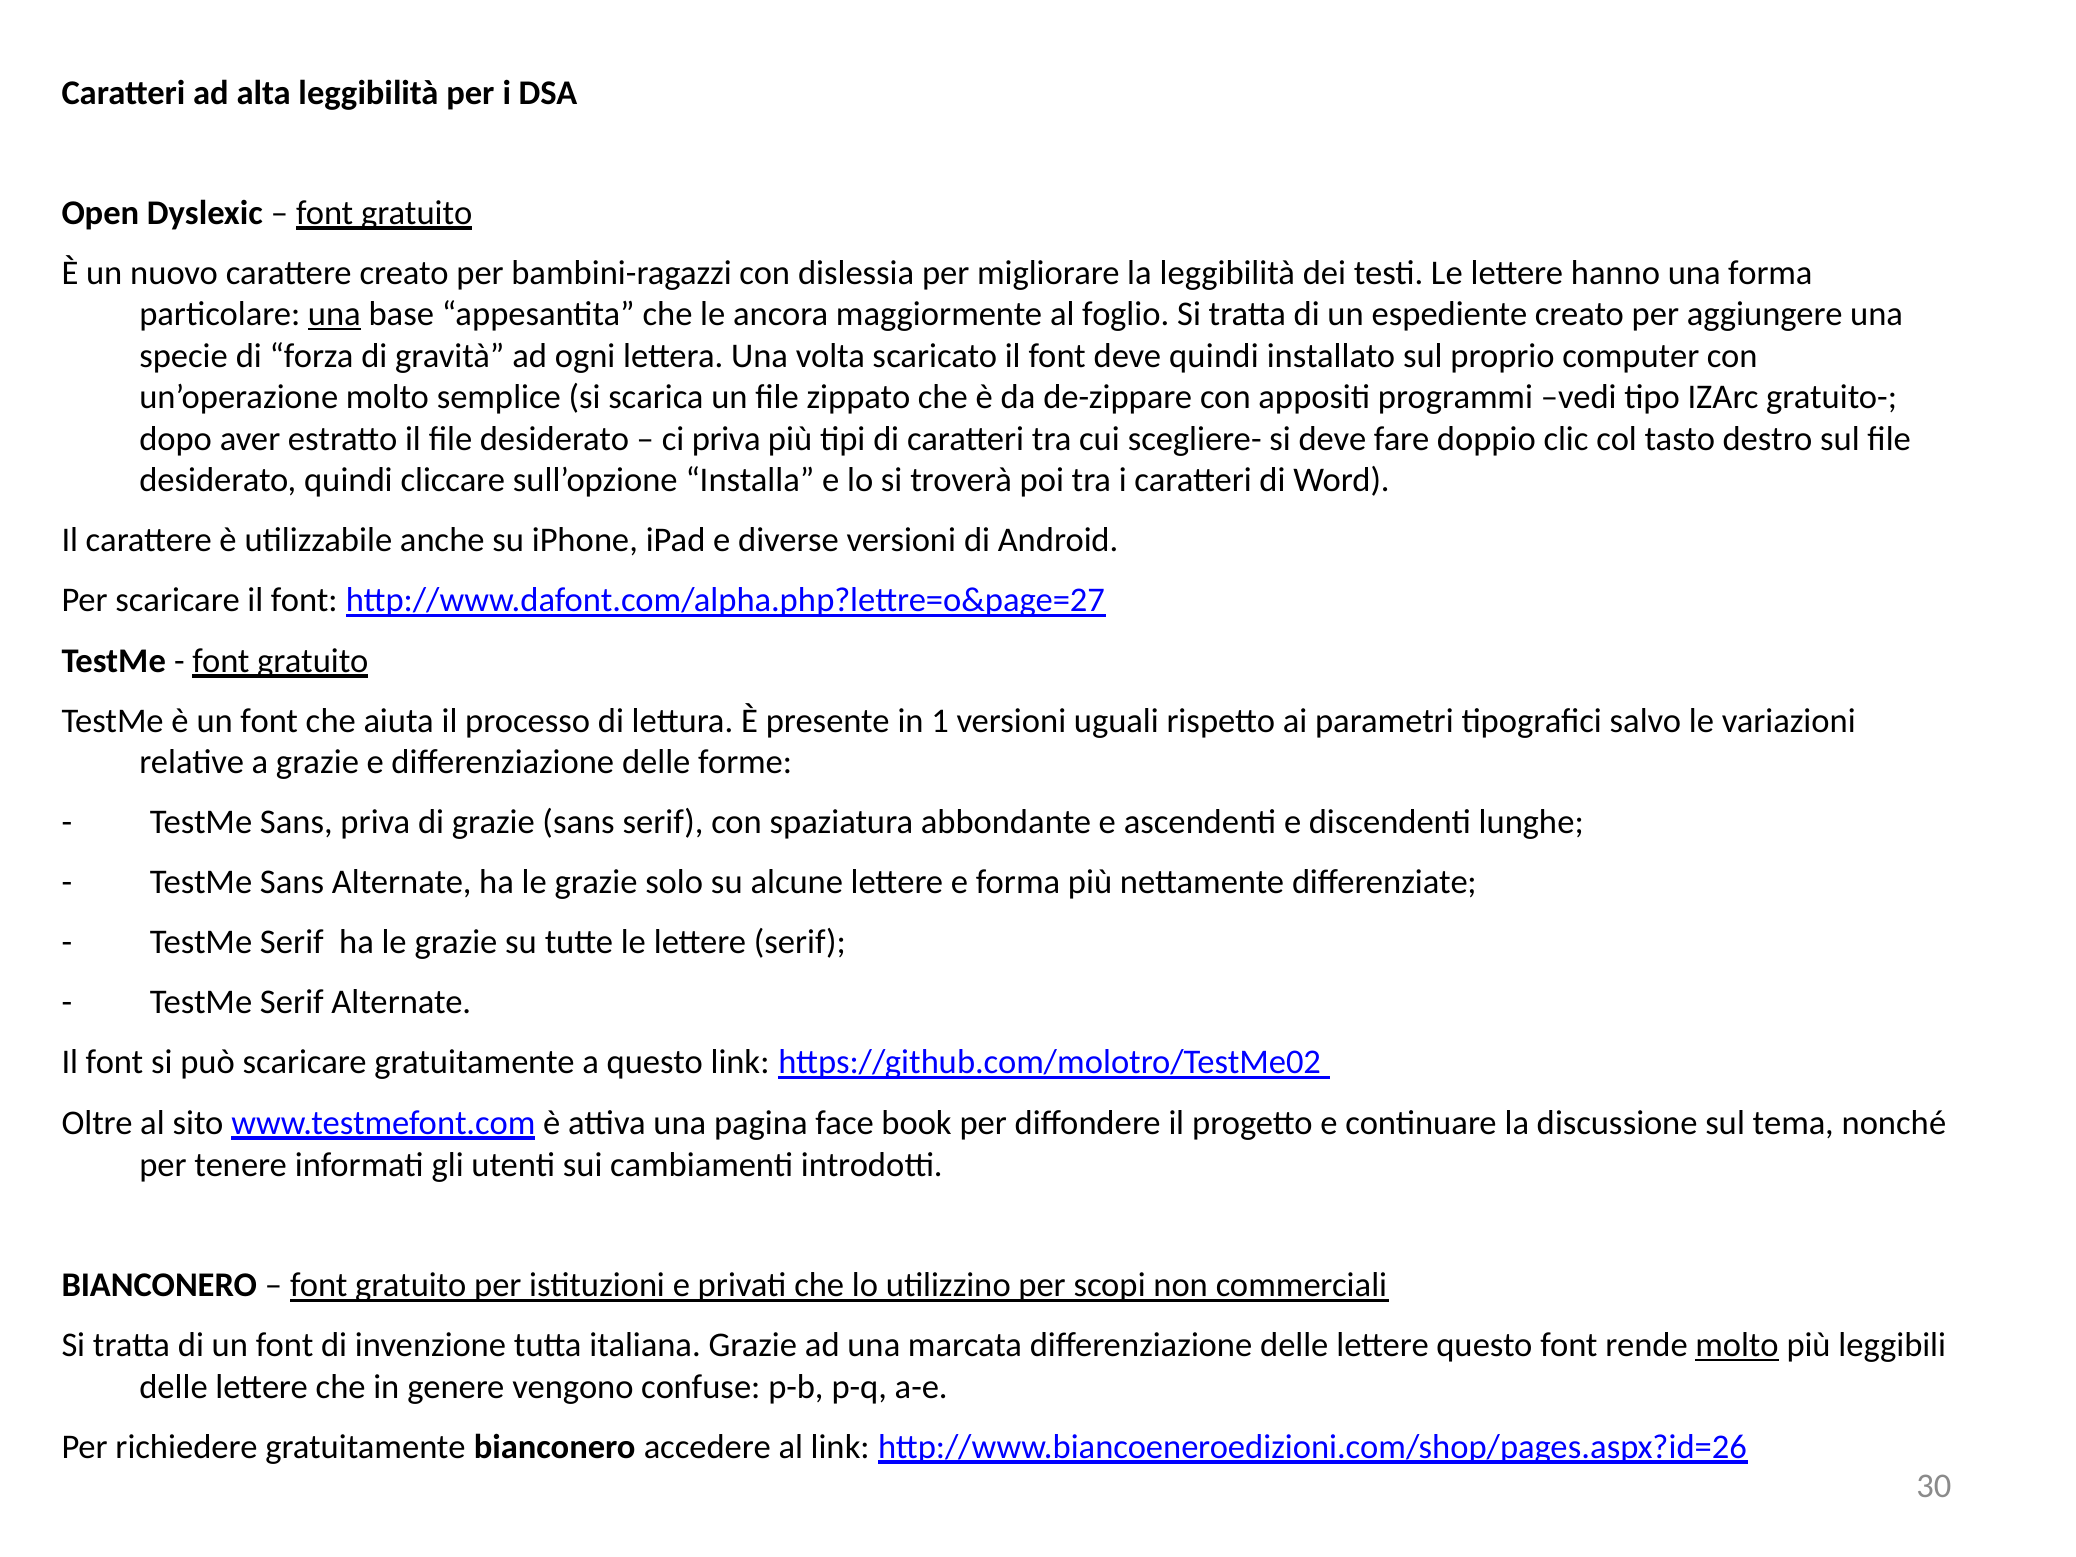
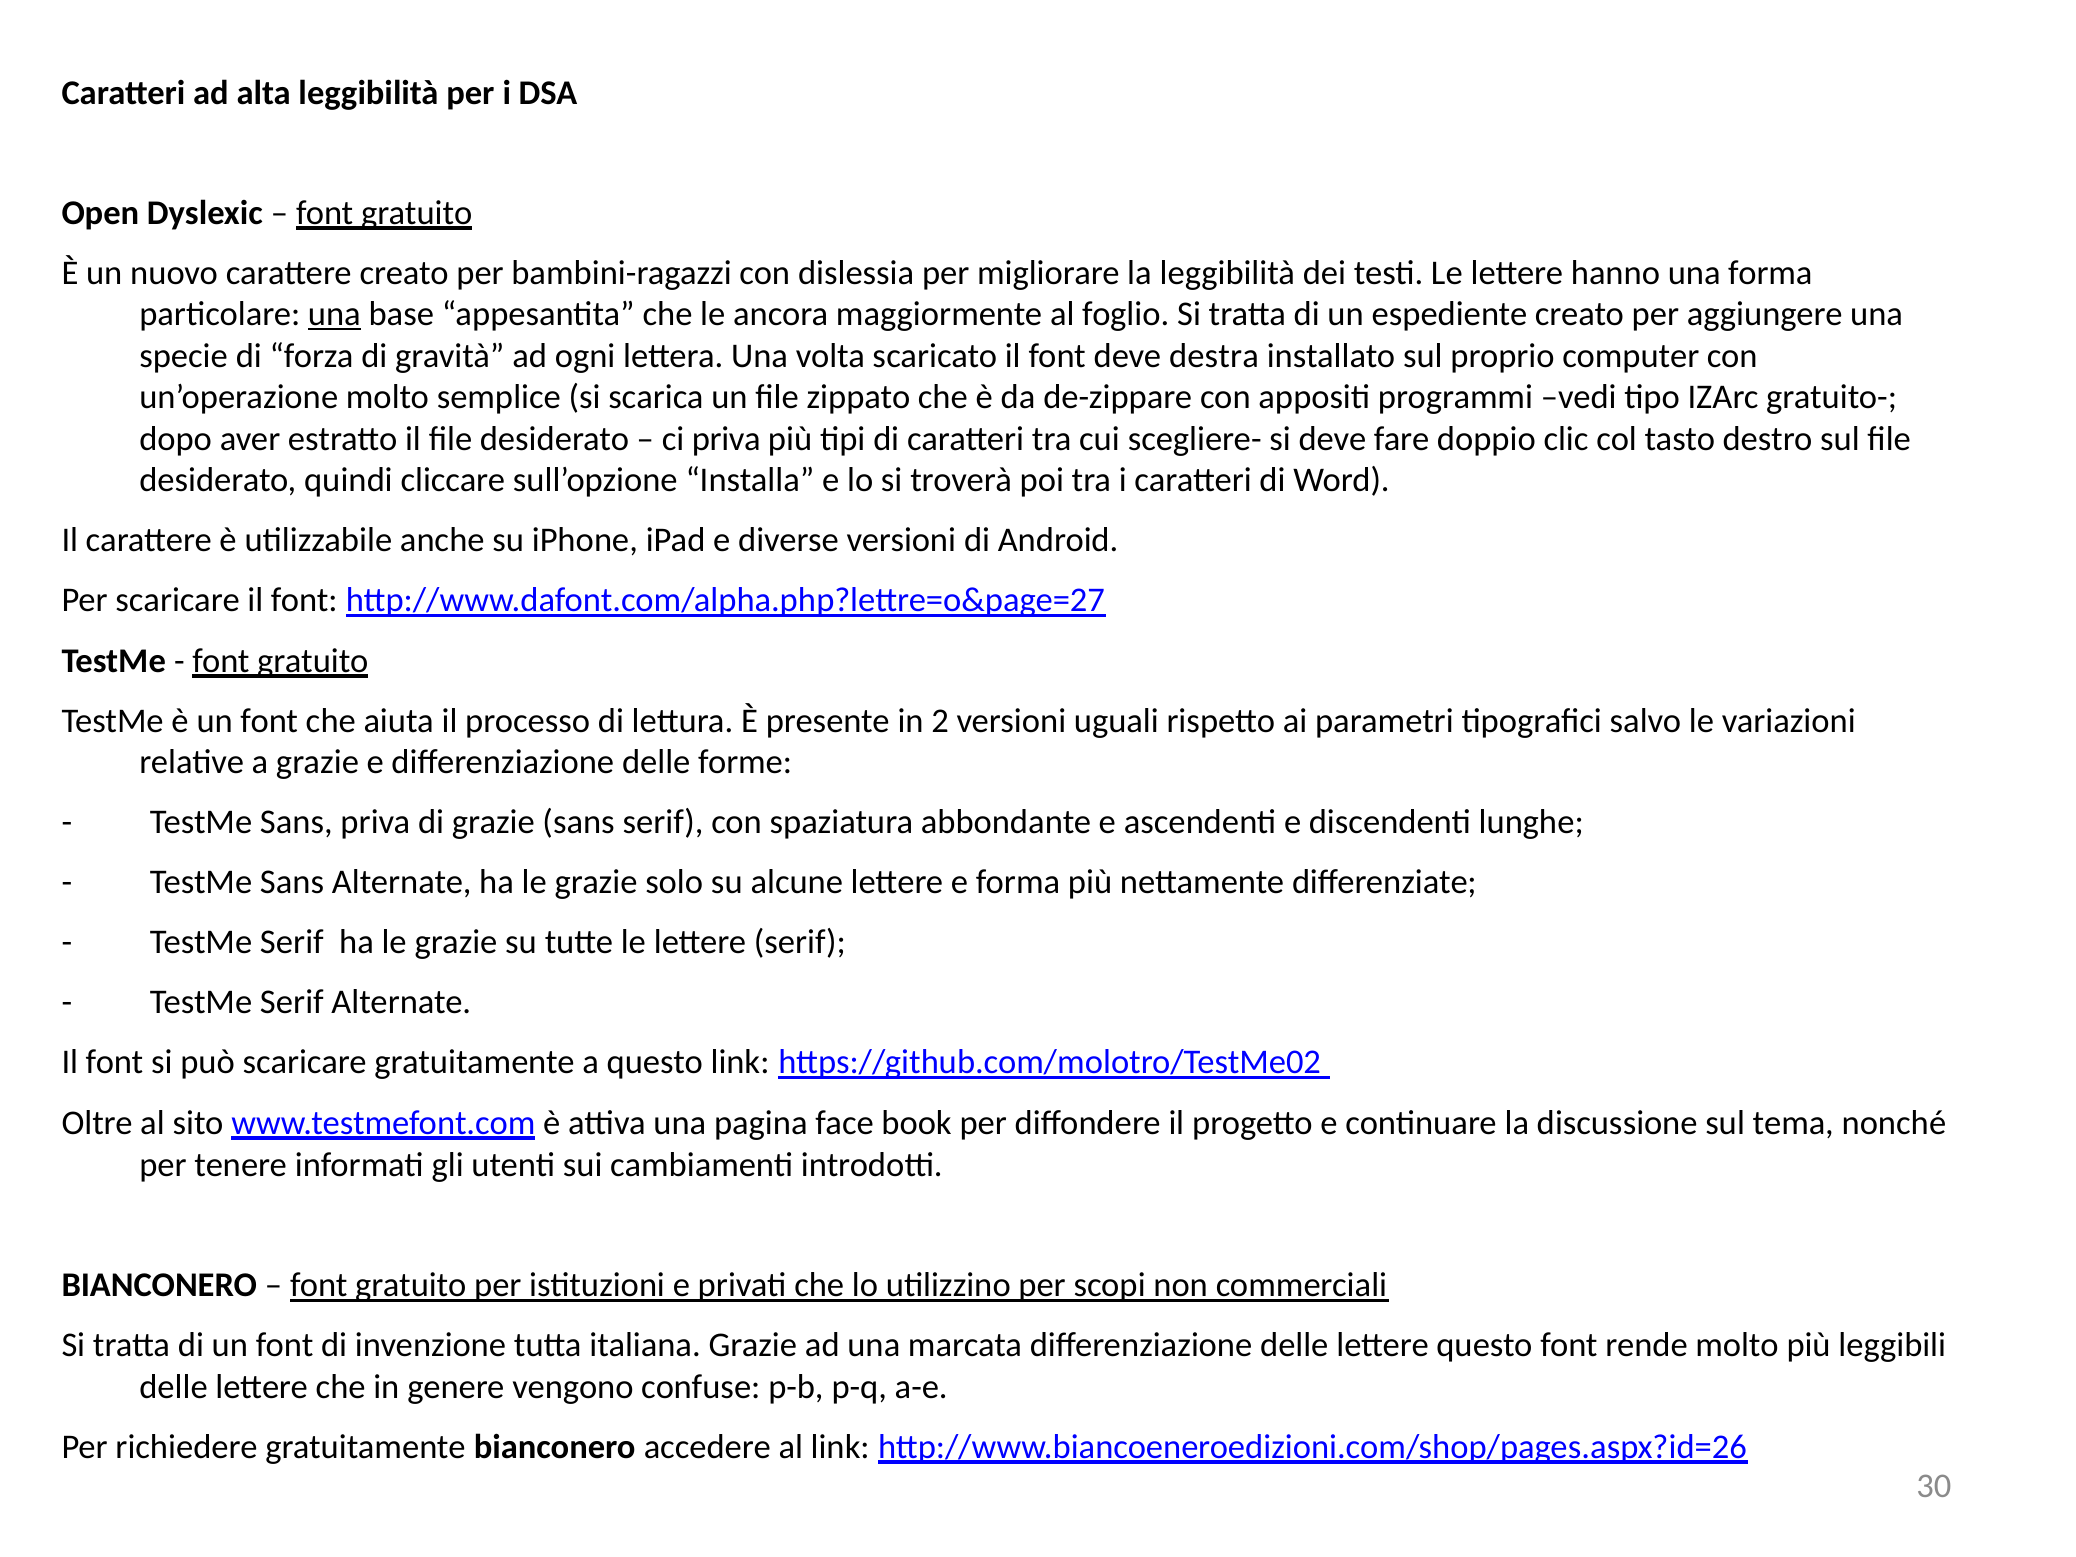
deve quindi: quindi -> destra (1214, 356)
1: 1 -> 2 (940, 721)
molto underline: present -> none (1737, 1345)
